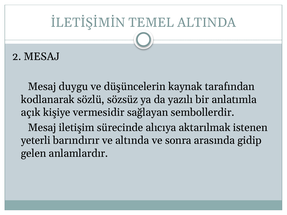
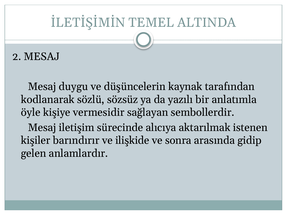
açık: açık -> öyle (31, 113)
yeterli: yeterli -> kişiler (36, 141)
altında: altında -> ilişkide (132, 141)
